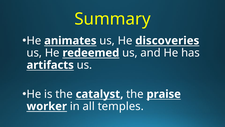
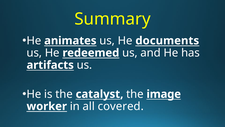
discoveries: discoveries -> documents (167, 41)
praise: praise -> image (164, 94)
temples: temples -> covered (121, 106)
